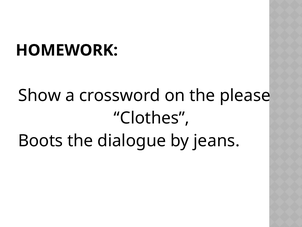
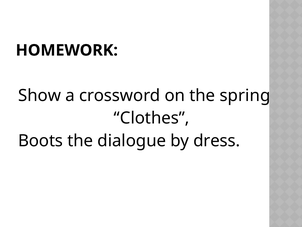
please: please -> spring (245, 95)
jeans: jeans -> dress (217, 141)
